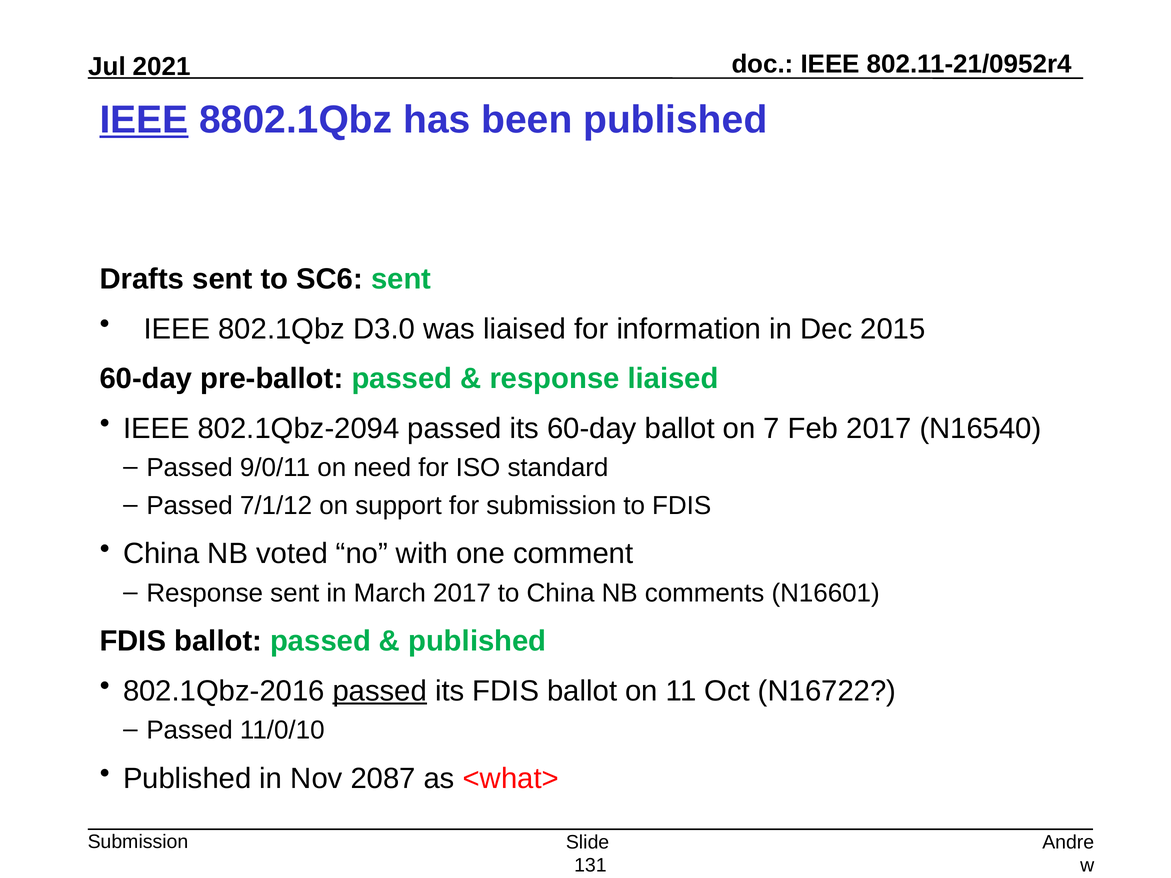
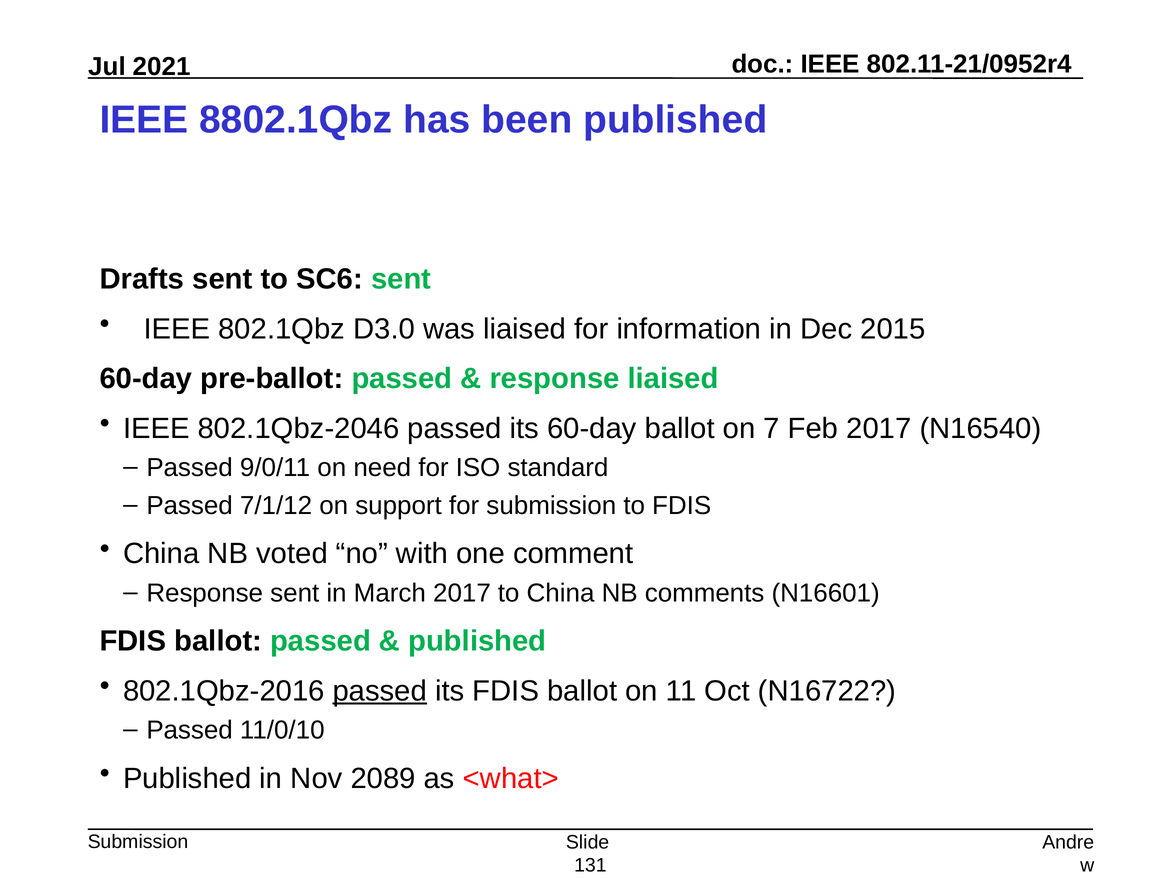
IEEE underline: present -> none (144, 120)
802.1Qbz-2094: 802.1Qbz-2094 -> 802.1Qbz-2046 (299, 429)
2087: 2087 -> 2089 (383, 779)
